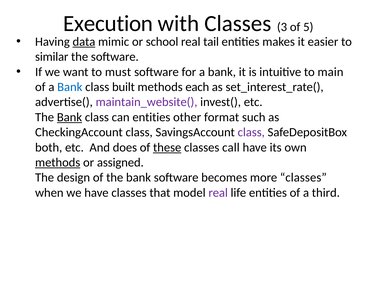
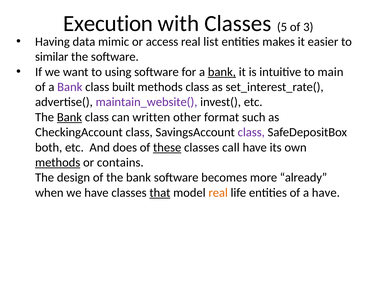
3: 3 -> 5 (282, 27)
5: 5 -> 3 (308, 27)
data underline: present -> none (84, 42)
school: school -> access (162, 42)
tail: tail -> list (211, 42)
must: must -> using (118, 72)
bank underline: none -> present (222, 72)
Bank colour: blue -> purple (70, 87)
methods each: each -> class (197, 87)
can entities: entities -> written (151, 117)
assigned: assigned -> contains (120, 162)
more classes: classes -> already (303, 177)
that underline: none -> present (160, 192)
real colour: purple -> orange (218, 192)
a third: third -> have (326, 192)
